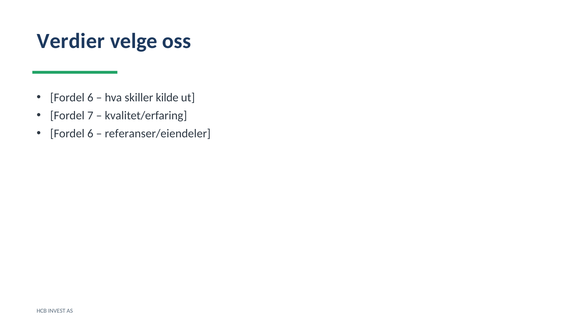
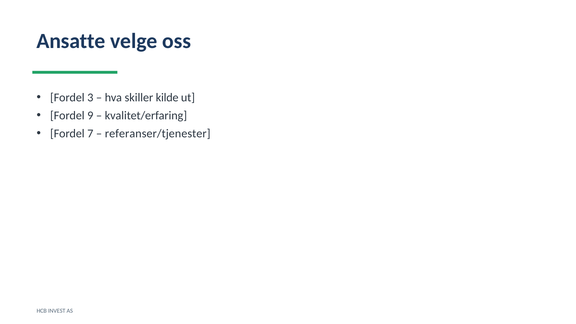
Verdier: Verdier -> Ansatte (71, 41)
6: 6 -> 3 (90, 98)
7: 7 -> 9 (90, 116)
6: 6 -> 7 (90, 134)
referanser/eiendeler: referanser/eiendeler -> referanser/tjenester (158, 134)
